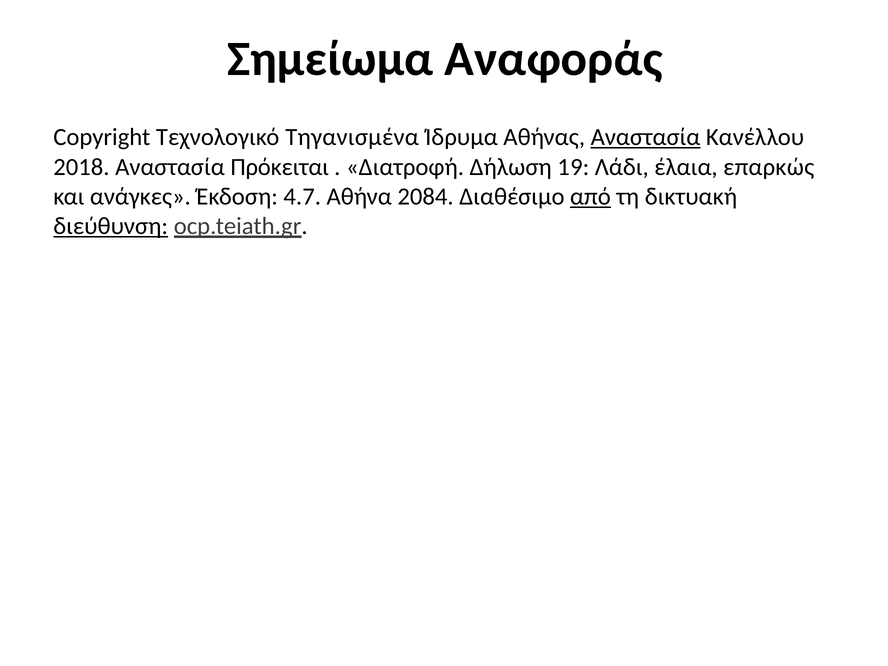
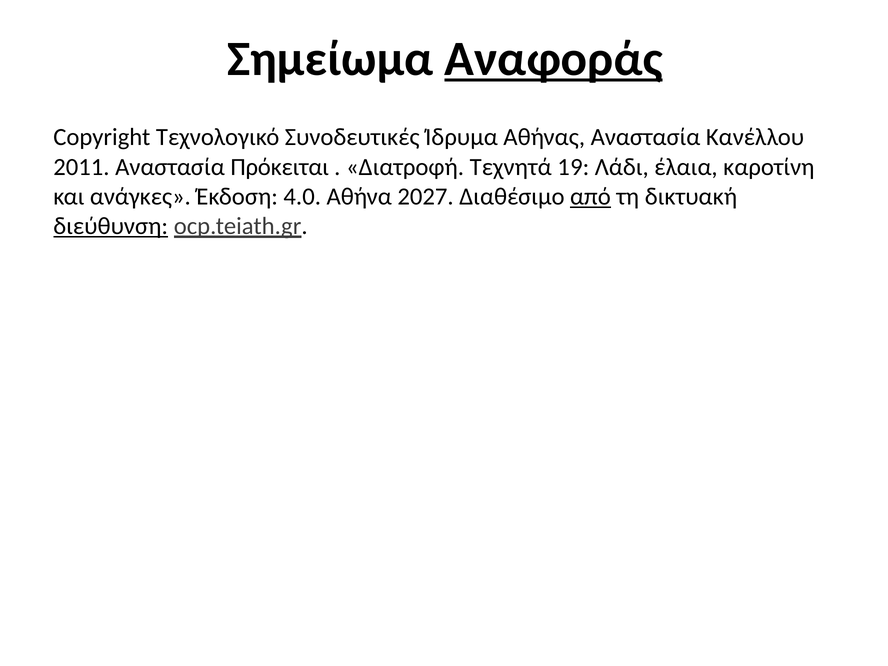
Αναφοράς underline: none -> present (554, 59)
Τηγανισμένα: Τηγανισμένα -> Συνοδευτικές (352, 137)
Αναστασία underline: present -> none (646, 137)
2018: 2018 -> 2011 (81, 167)
Δήλωση: Δήλωση -> Τεχνητά (511, 167)
επαρκώς: επαρκώς -> καροτίνη (769, 167)
4.7: 4.7 -> 4.0 (302, 197)
2084: 2084 -> 2027 (426, 197)
